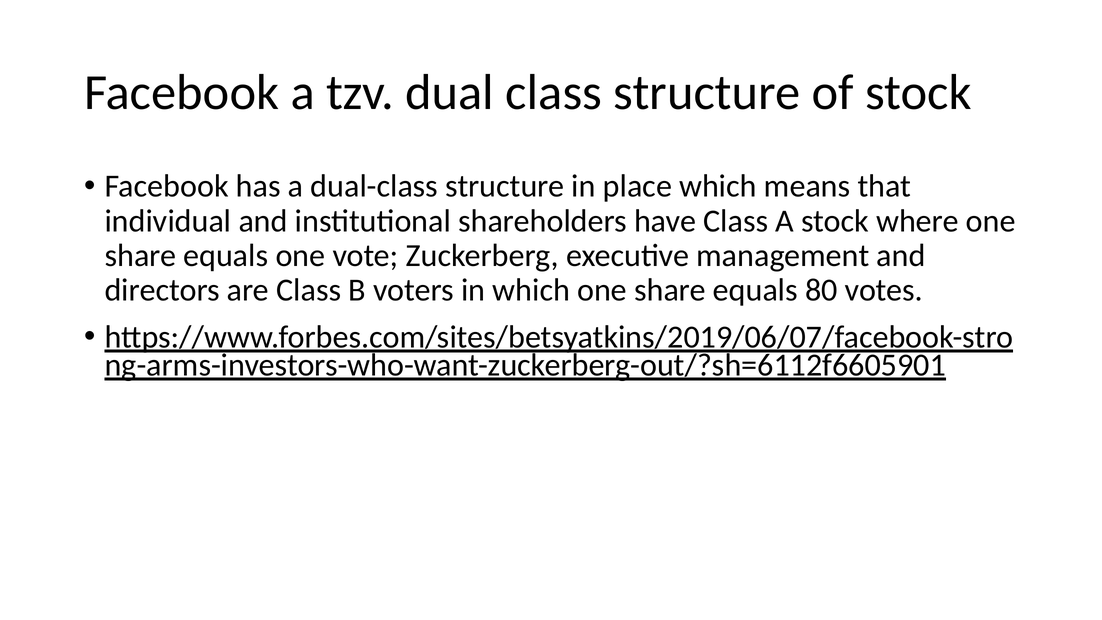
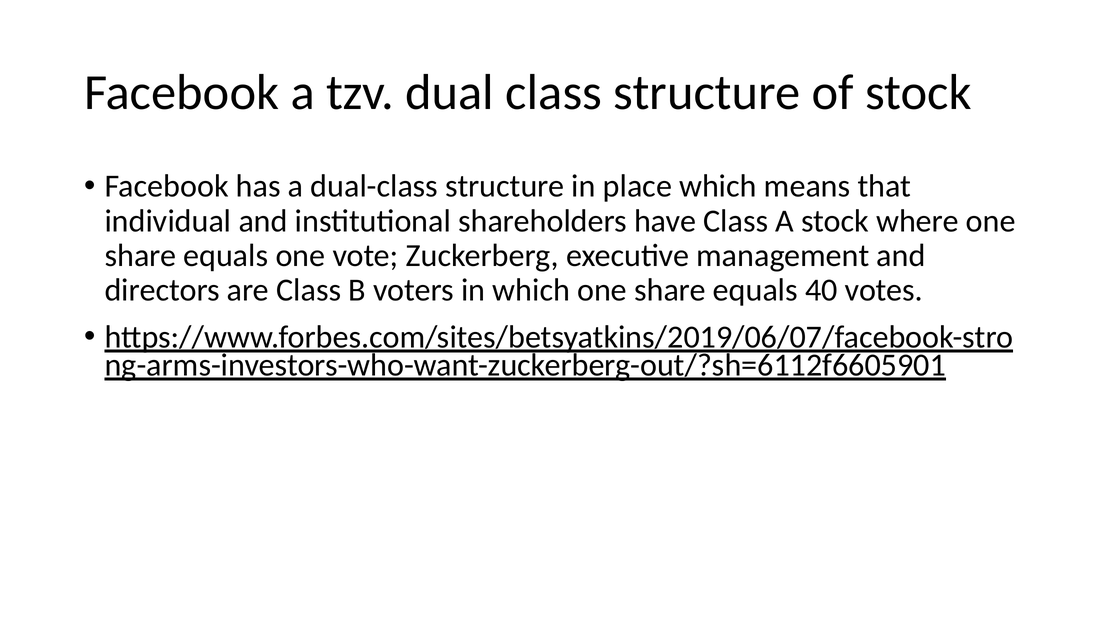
80: 80 -> 40 (821, 290)
